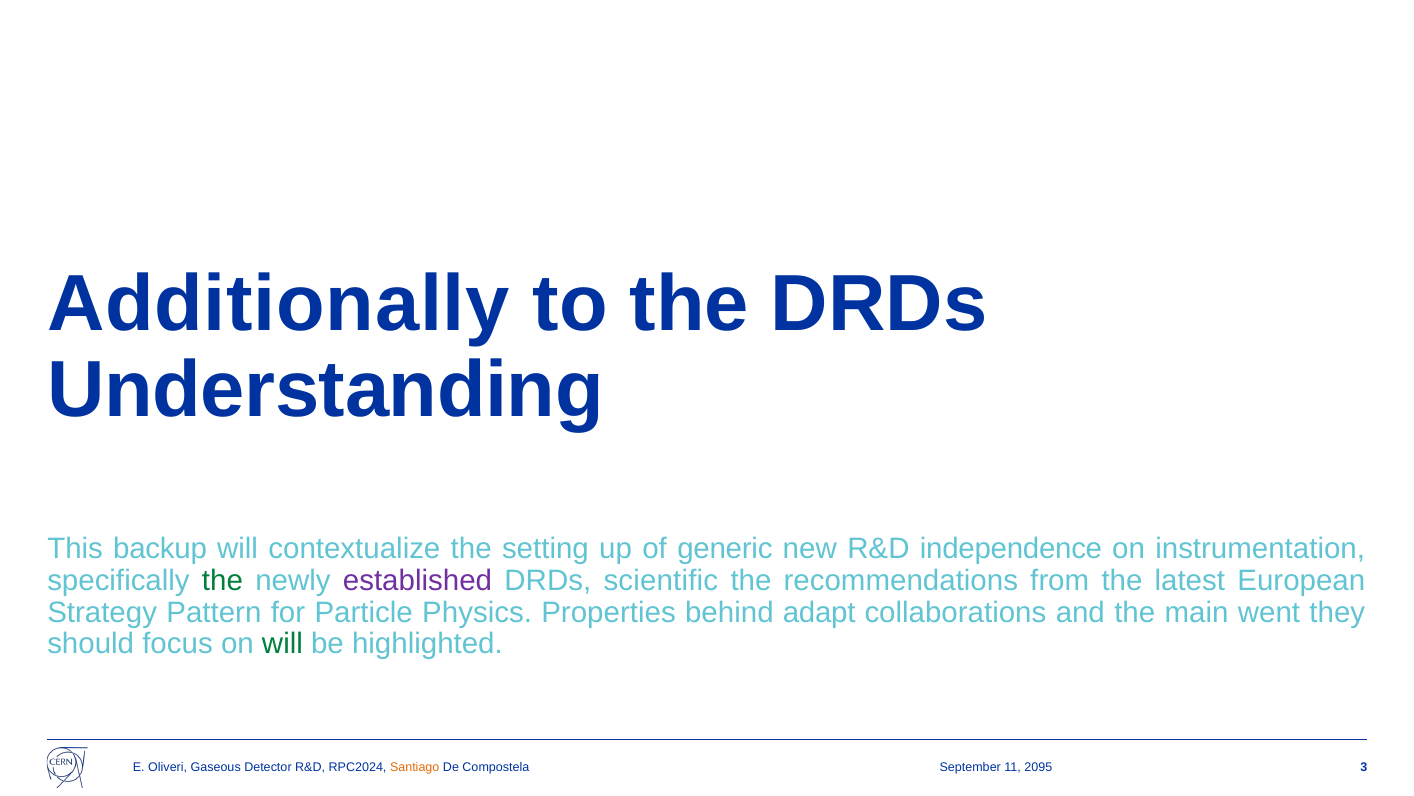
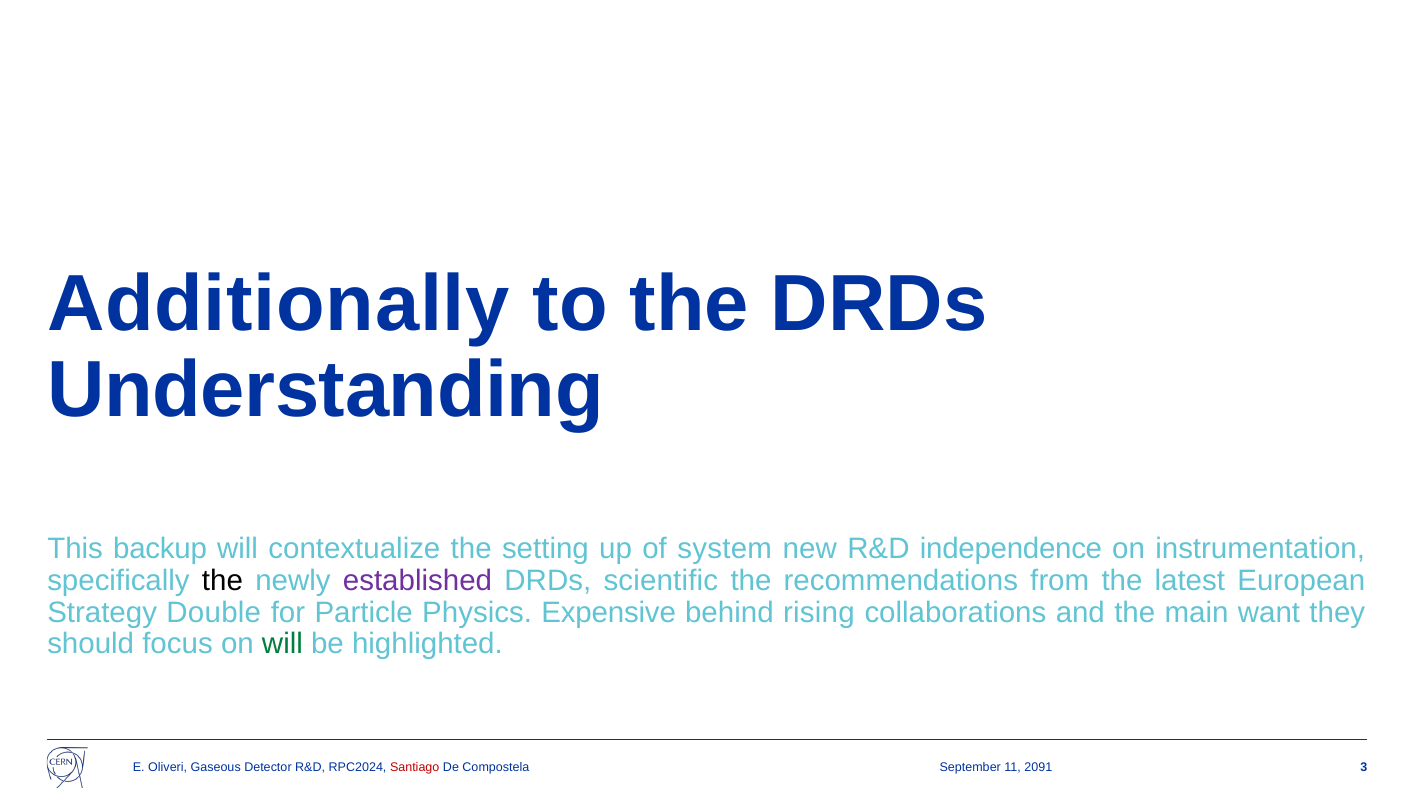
generic: generic -> system (725, 548)
the colour: green -> black (222, 580)
Pattern: Pattern -> Double (214, 612)
Properties: Properties -> Expensive (609, 612)
adapt: adapt -> rising (819, 612)
went: went -> want (1269, 612)
Santiago colour: orange -> red (415, 767)
2095: 2095 -> 2091 (1038, 767)
